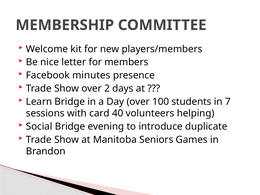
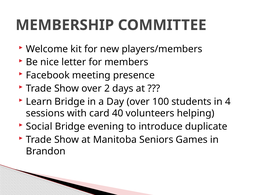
minutes: minutes -> meeting (91, 75)
7: 7 -> 4 (228, 102)
